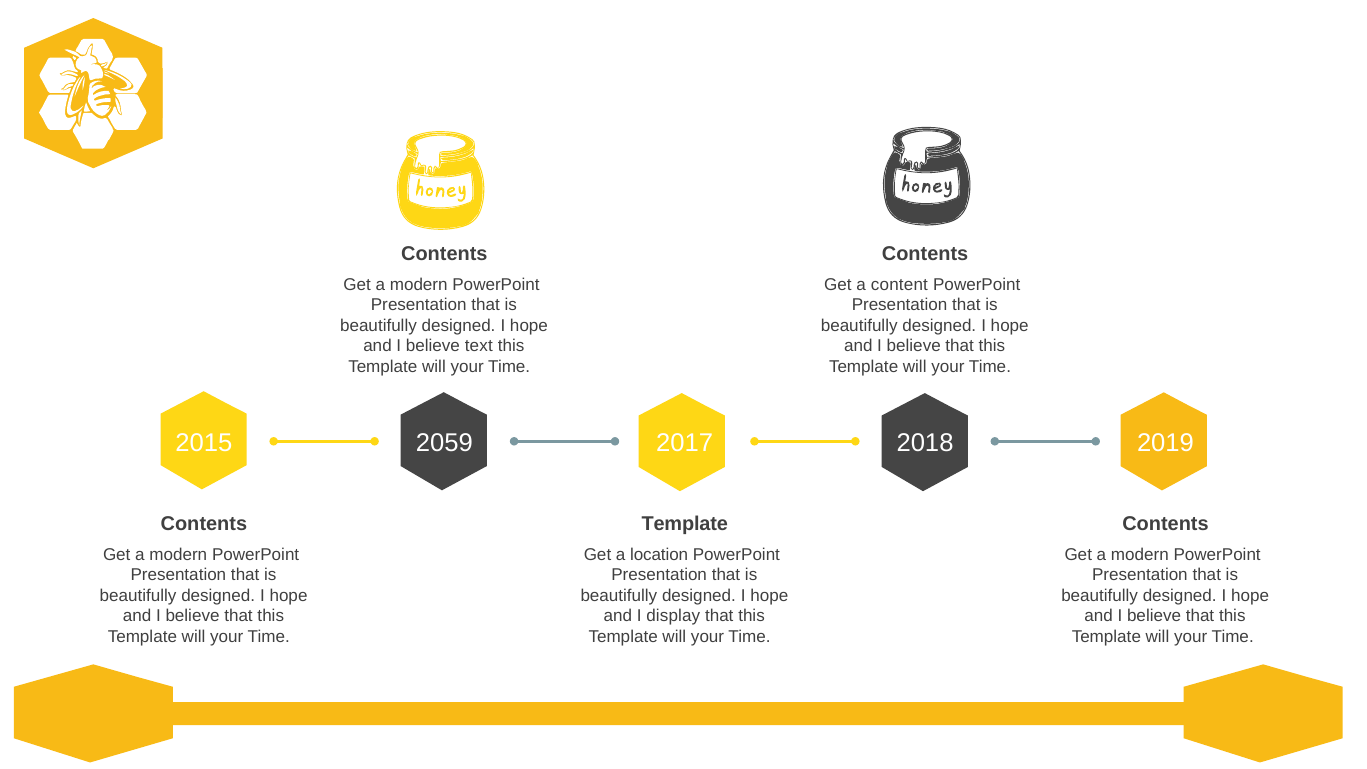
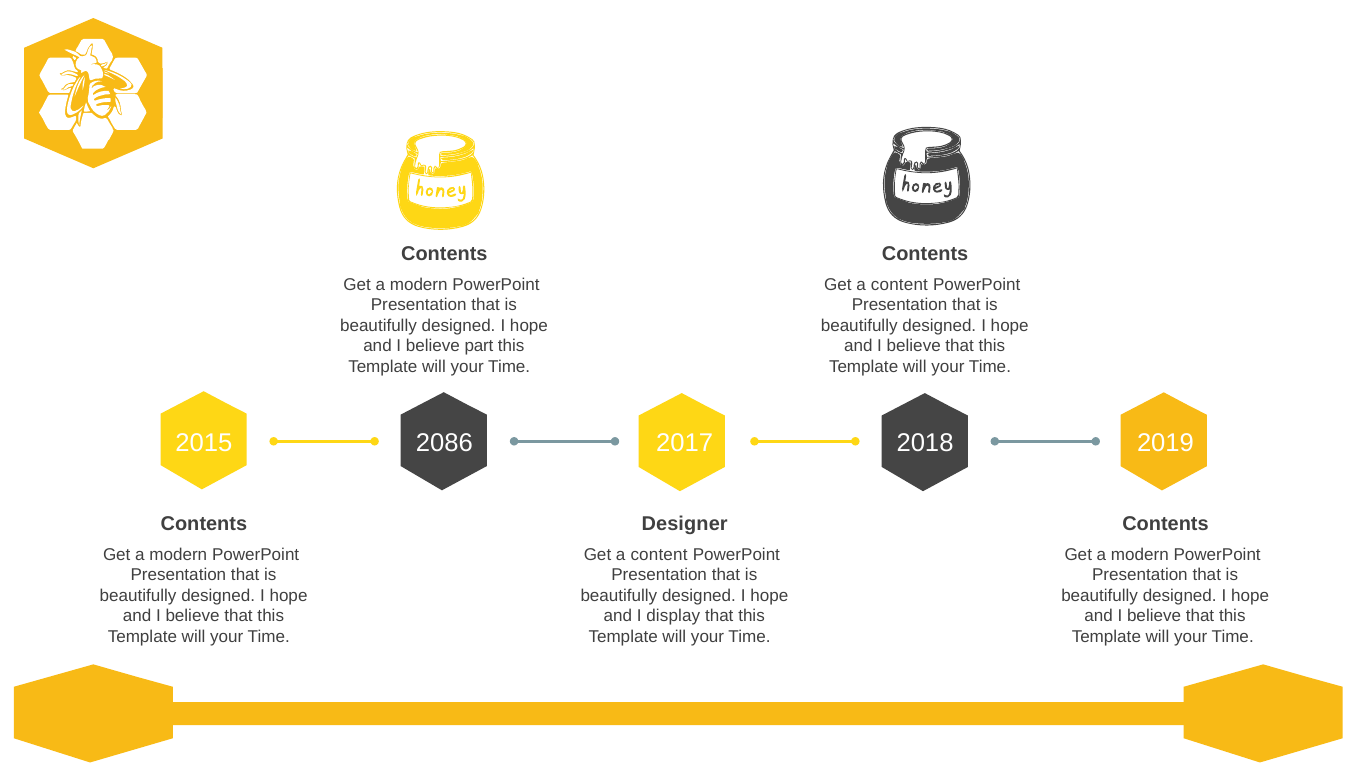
text: text -> part (479, 346)
2059: 2059 -> 2086 (444, 443)
Template: Template -> Designer (685, 524)
location: location -> content (659, 554)
